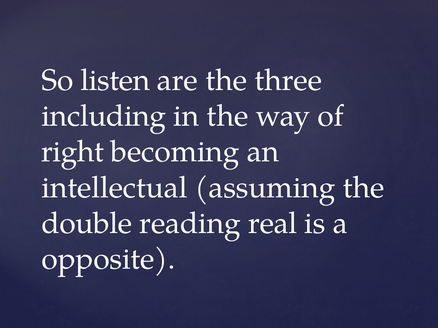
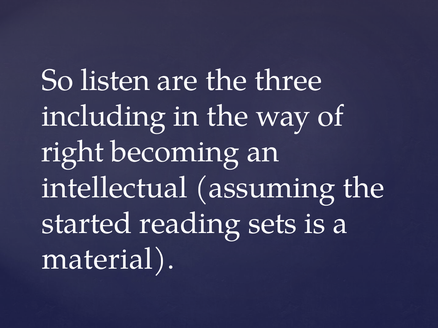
double: double -> started (87, 224)
real: real -> sets (273, 224)
opposite: opposite -> material (108, 259)
